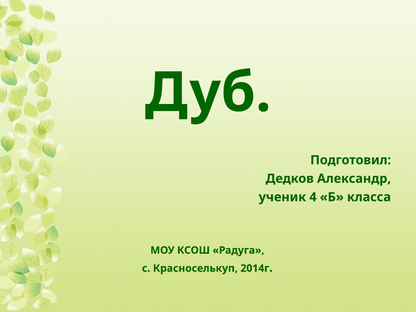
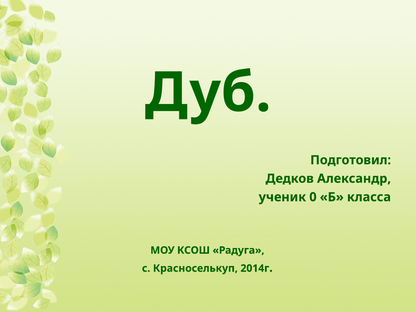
4: 4 -> 0 (313, 197)
